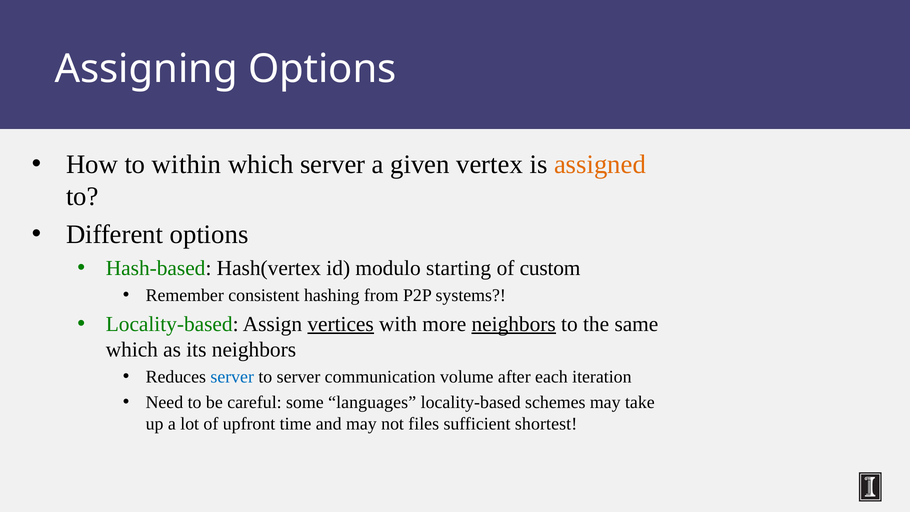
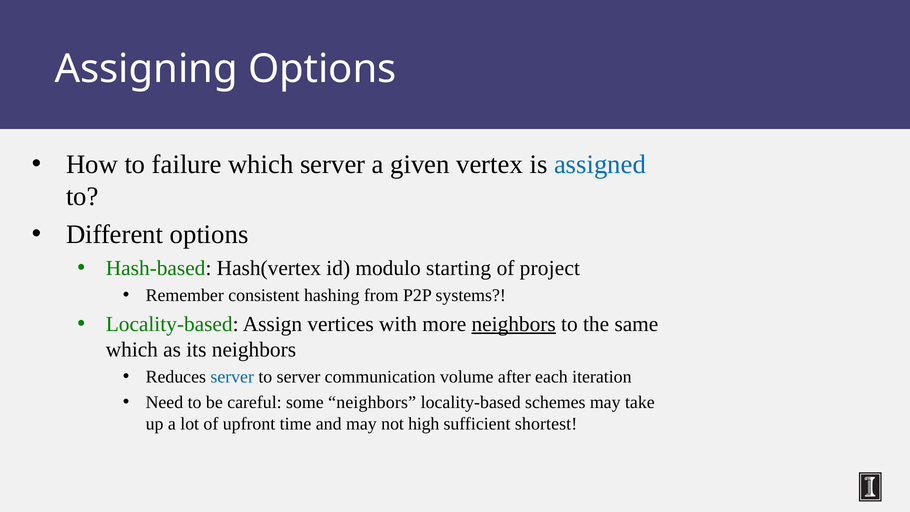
within: within -> failure (187, 165)
assigned colour: orange -> blue (600, 165)
custom: custom -> project (550, 268)
vertices underline: present -> none (341, 325)
some languages: languages -> neighbors (372, 403)
files: files -> high (424, 424)
